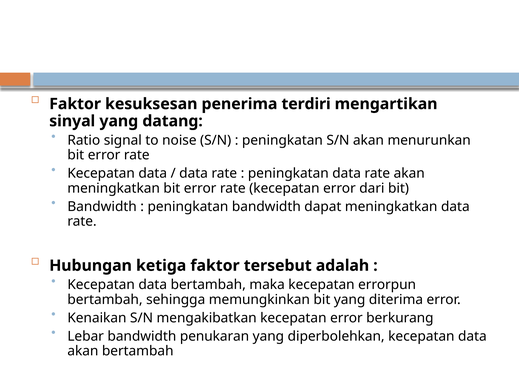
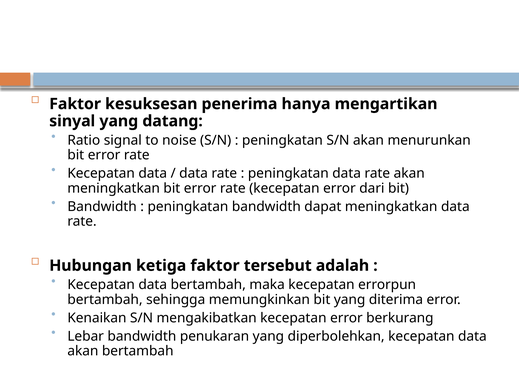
terdiri: terdiri -> hanya (306, 104)
